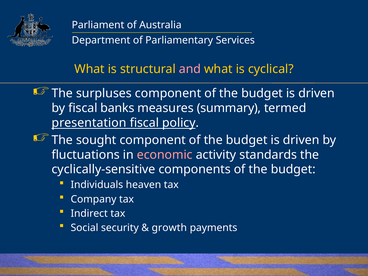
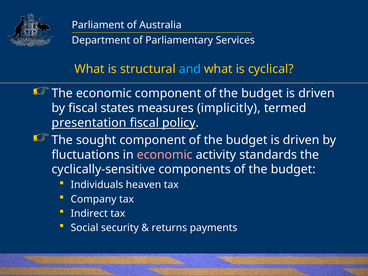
and colour: pink -> light blue (190, 69)
The surpluses: surpluses -> economic (104, 93)
banks: banks -> states (117, 108)
summary: summary -> implicitly (229, 108)
growth: growth -> returns (169, 228)
